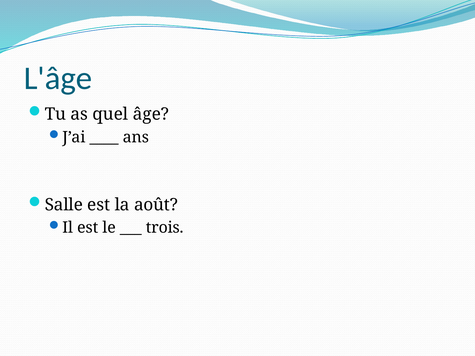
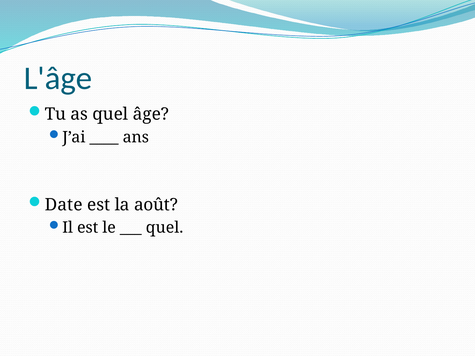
Salle: Salle -> Date (64, 205)
trois: trois -> quel (165, 228)
